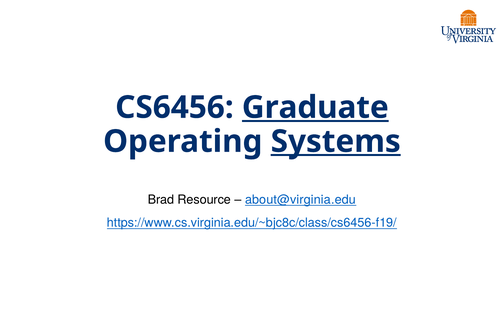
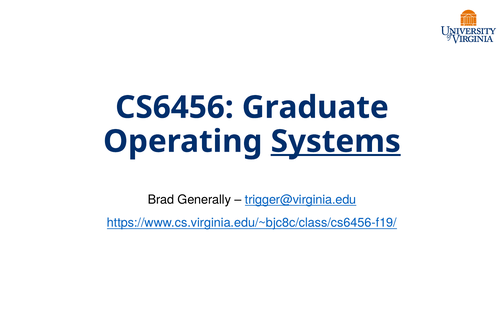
Graduate underline: present -> none (315, 107)
Resource: Resource -> Generally (204, 200)
about@virginia.edu: about@virginia.edu -> trigger@virginia.edu (301, 200)
